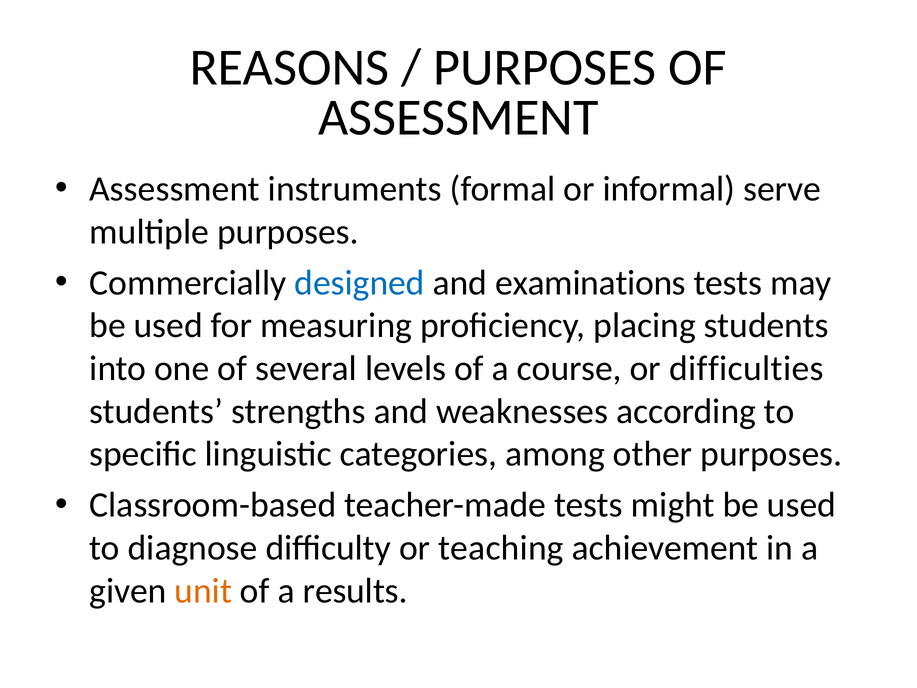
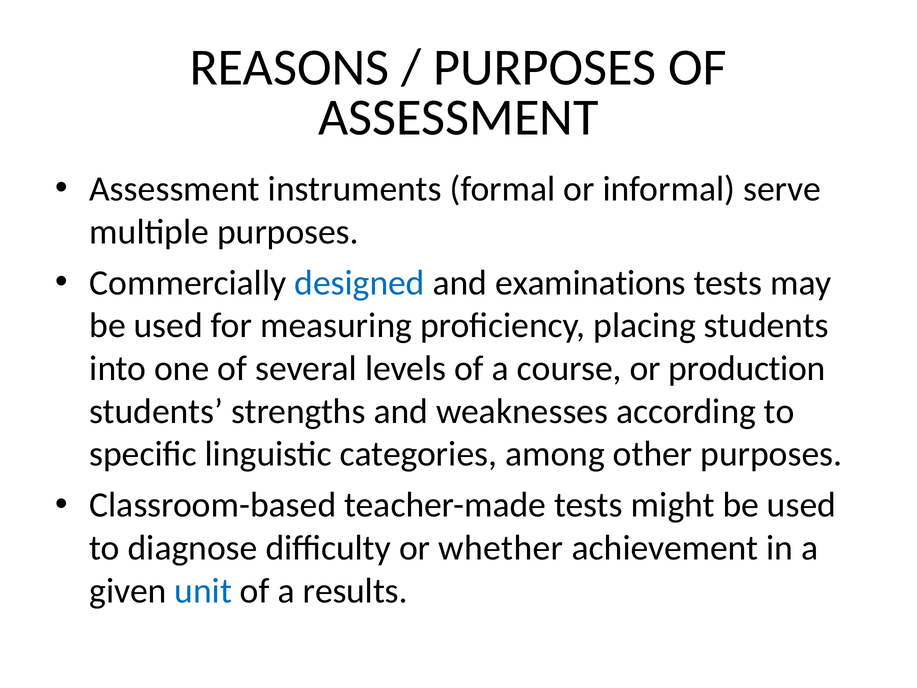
difficulties: difficulties -> production (747, 368)
teaching: teaching -> whether (501, 548)
unit colour: orange -> blue (203, 591)
